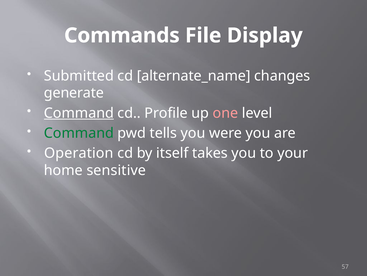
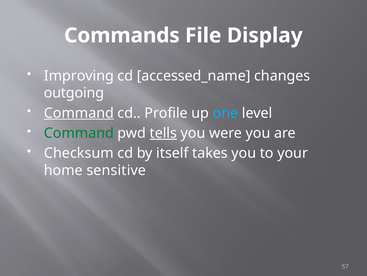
Submitted: Submitted -> Improving (79, 76)
alternate_name: alternate_name -> accessed_name (194, 76)
generate: generate -> outgoing (74, 93)
one colour: pink -> light blue (225, 113)
tells underline: none -> present (163, 133)
Operation: Operation -> Checksum (79, 153)
